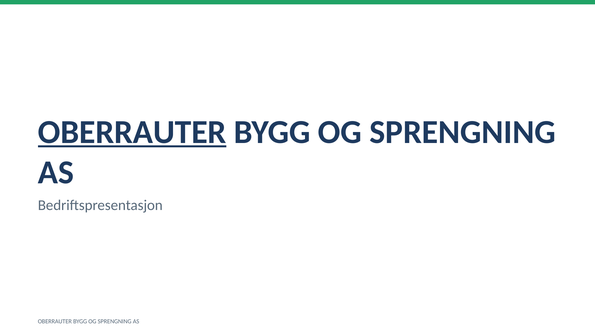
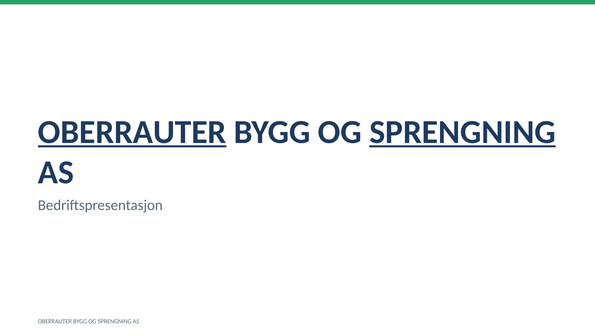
SPRENGNING underline: none -> present (463, 132)
